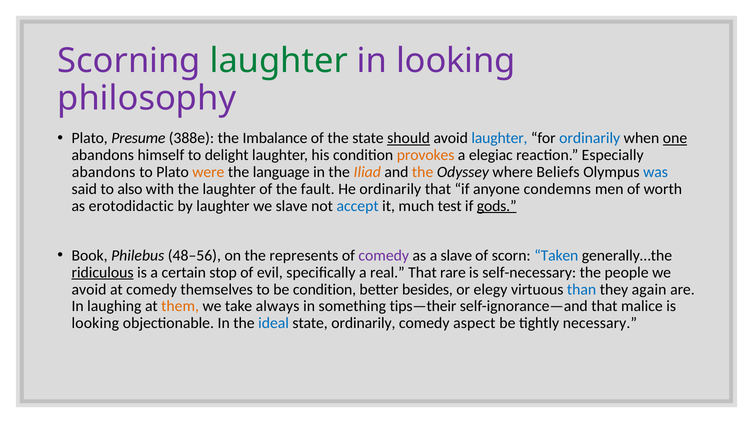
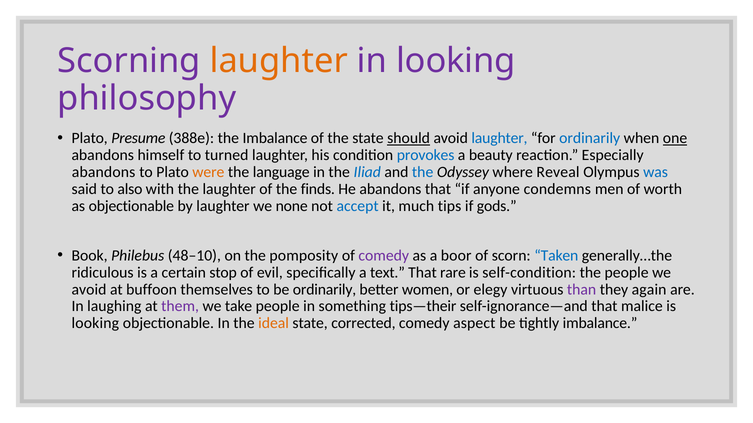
laughter colour: green -> orange (279, 61)
delight: delight -> turned (227, 155)
provokes colour: orange -> blue (426, 155)
elegiac: elegiac -> beauty (491, 155)
Iliad colour: orange -> blue (367, 172)
the colour: orange -> blue (423, 172)
Beliefs: Beliefs -> Reveal (558, 172)
fault: fault -> finds (318, 189)
He ordinarily: ordinarily -> abandons (390, 189)
as erotodidactic: erotodidactic -> objectionable (131, 206)
we slave: slave -> none (292, 206)
test: test -> tips (450, 206)
gods underline: present -> none (497, 206)
48–56: 48–56 -> 48–10 (194, 256)
represents: represents -> pomposity (304, 256)
a slave: slave -> boor (456, 256)
ridiculous underline: present -> none (103, 273)
real: real -> text (387, 273)
self-necessary: self-necessary -> self-condition (529, 273)
at comedy: comedy -> buffoon (152, 290)
be condition: condition -> ordinarily (325, 290)
besides: besides -> women (427, 290)
than colour: blue -> purple (582, 290)
them colour: orange -> purple (180, 307)
take always: always -> people (278, 307)
ideal colour: blue -> orange (274, 324)
state ordinarily: ordinarily -> corrected (363, 324)
tightly necessary: necessary -> imbalance (600, 324)
